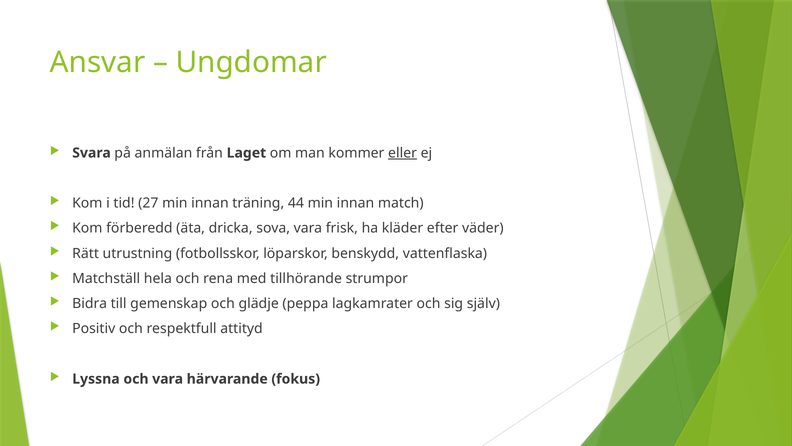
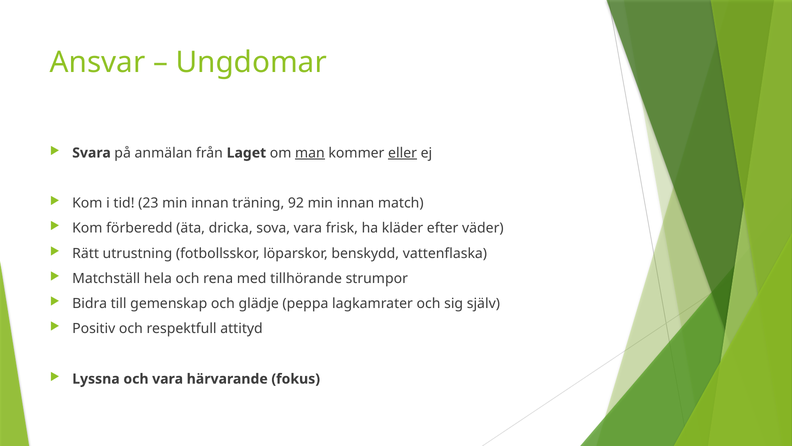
man underline: none -> present (310, 153)
27: 27 -> 23 (148, 203)
44: 44 -> 92 (296, 203)
